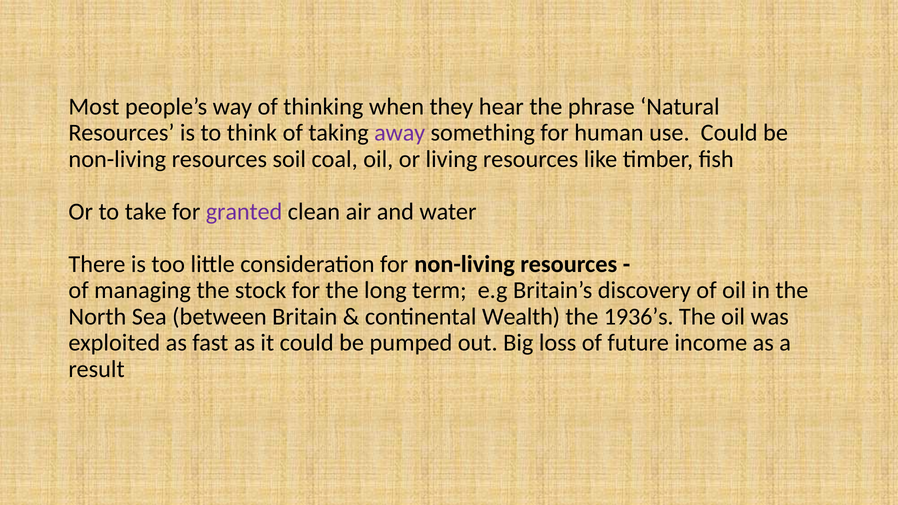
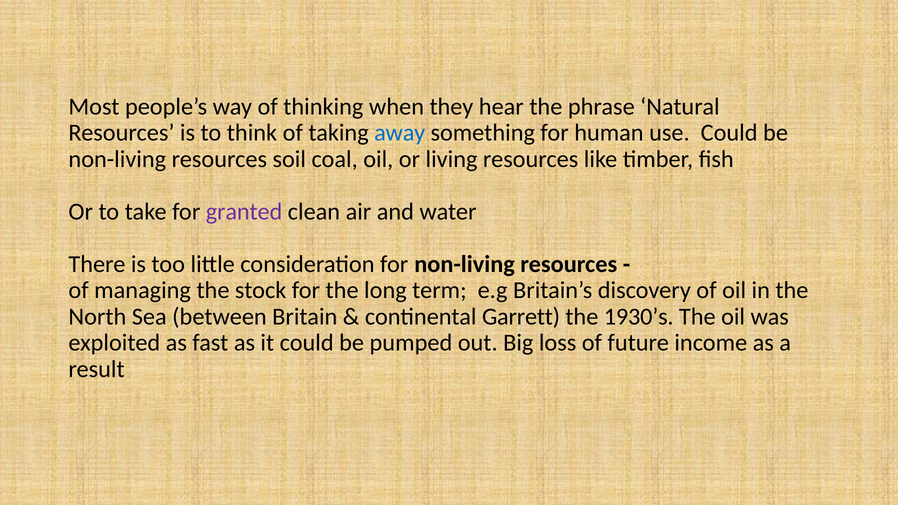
away colour: purple -> blue (400, 133)
Wealth: Wealth -> Garrett (521, 317)
1936’s: 1936’s -> 1930’s (639, 317)
